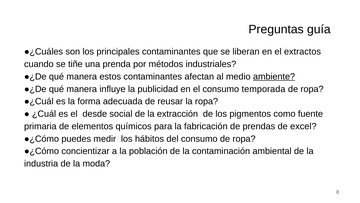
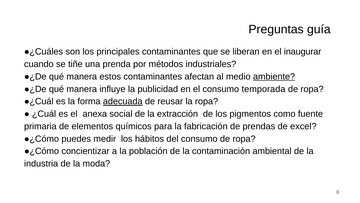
extractos: extractos -> inaugurar (303, 52)
adecuada underline: none -> present (123, 101)
desde: desde -> anexa (95, 114)
